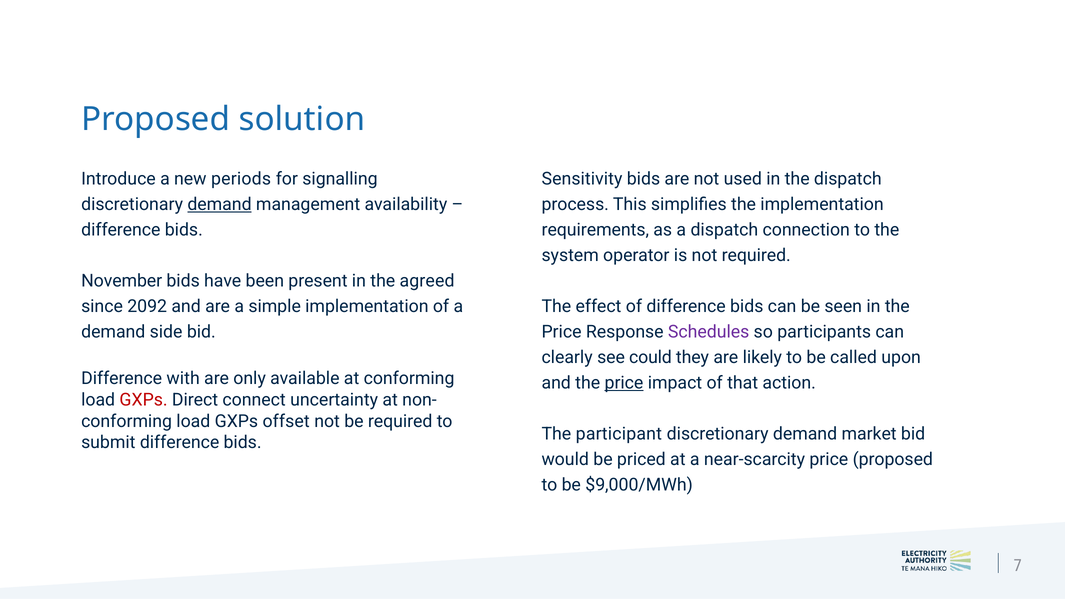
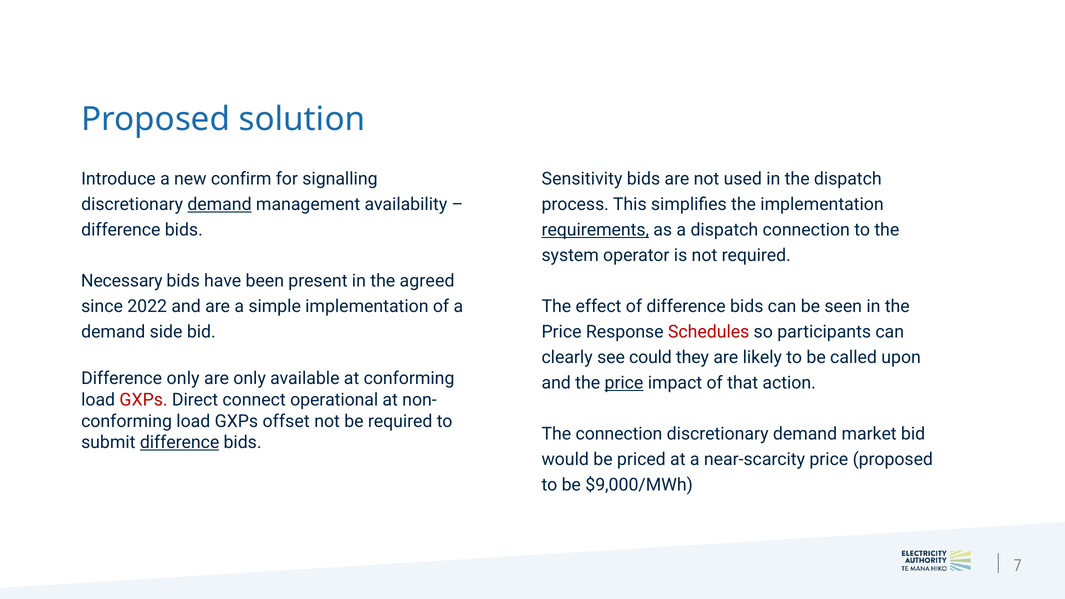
periods: periods -> confirm (241, 179)
requirements underline: none -> present (595, 230)
November: November -> Necessary (122, 281)
2092: 2092 -> 2022 (147, 306)
Schedules colour: purple -> red (709, 332)
Difference with: with -> only (183, 379)
uncertainty: uncertainty -> operational (334, 400)
The participant: participant -> connection (619, 434)
difference underline: none -> present (180, 442)
